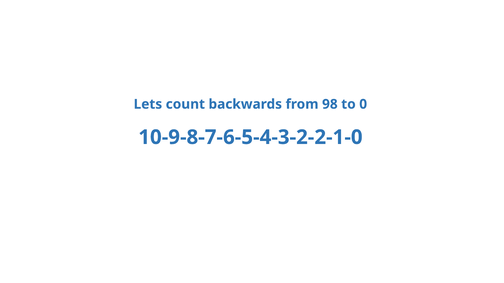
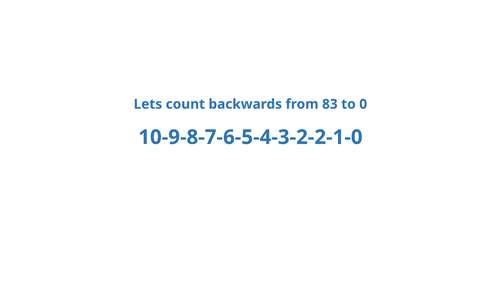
98: 98 -> 83 (330, 104)
